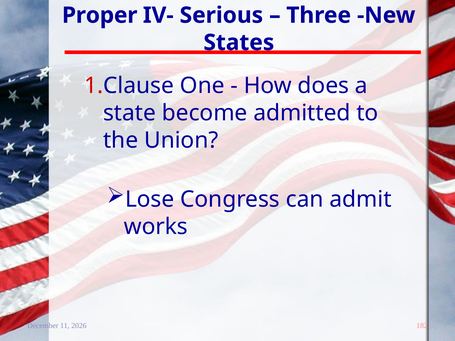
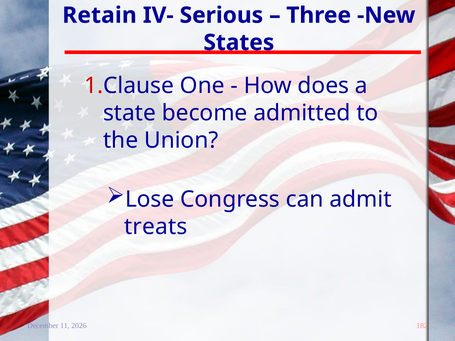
Proper: Proper -> Retain (99, 15)
works: works -> treats (156, 227)
